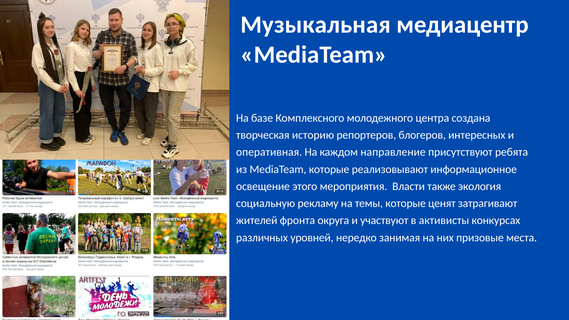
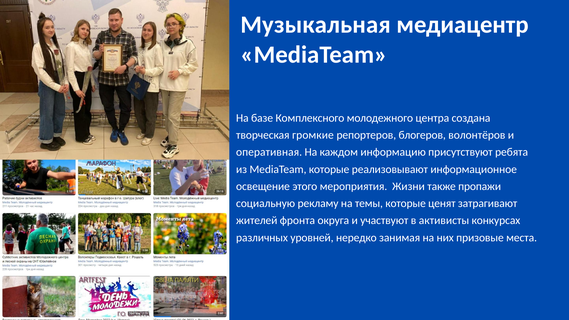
историю: историю -> громкие (313, 135)
интересных: интересных -> волонтёров (477, 135)
направление: направление -> информацию (393, 152)
Власти: Власти -> Жизни (408, 186)
экология: экология -> пропажи (480, 186)
